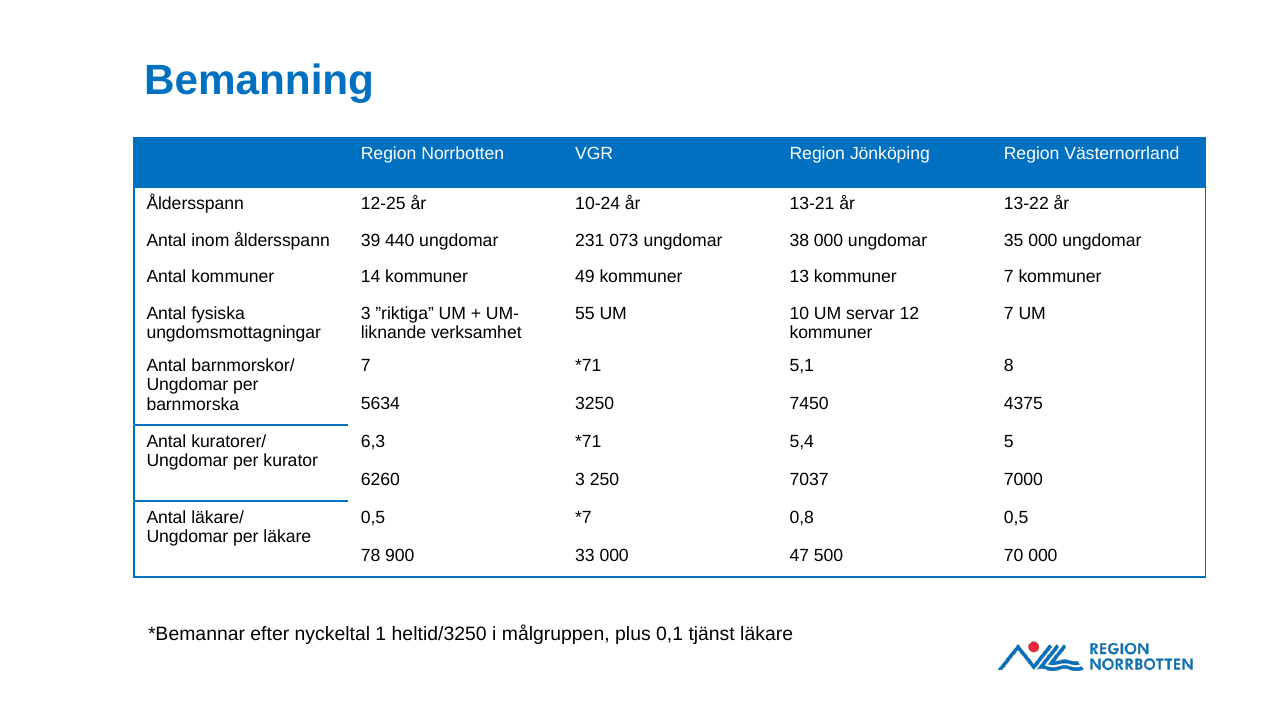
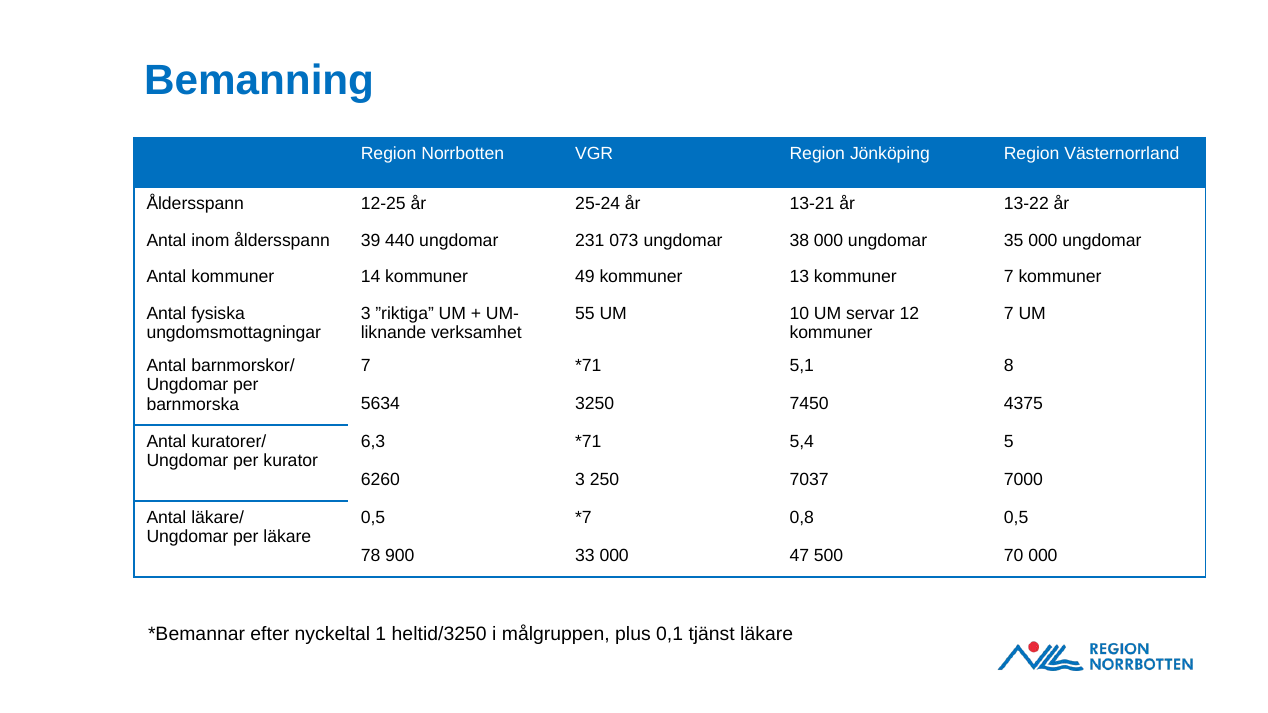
10-24: 10-24 -> 25-24 (598, 204)
